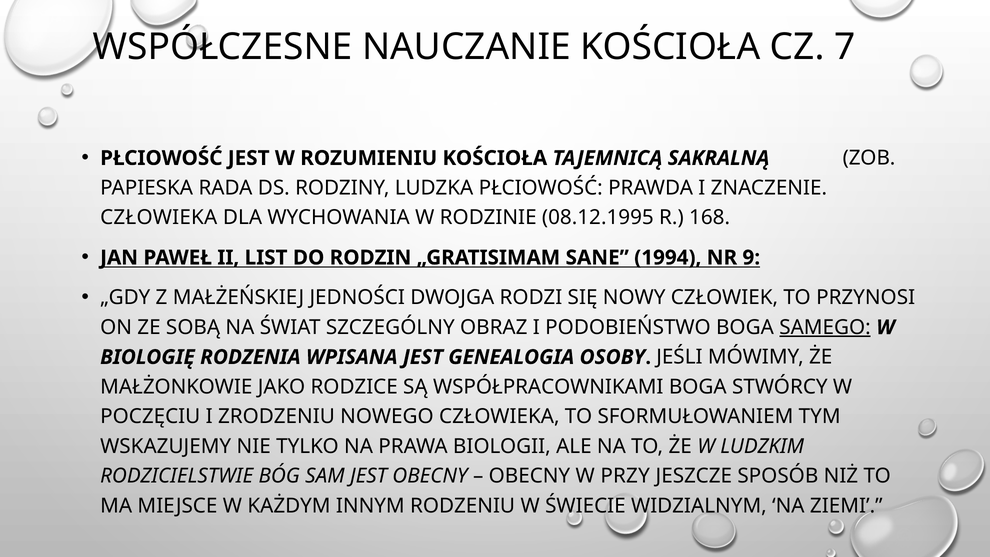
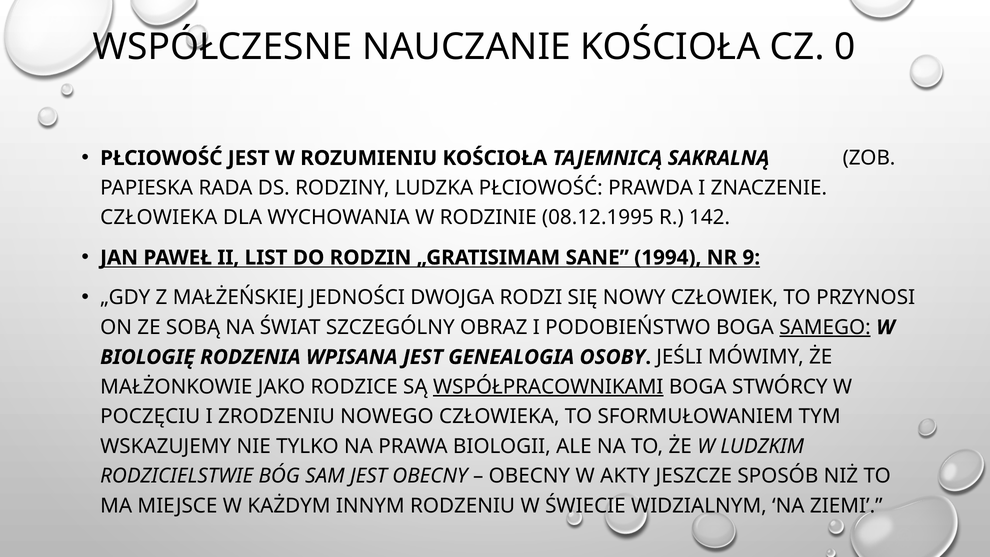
7: 7 -> 0 (845, 47)
168: 168 -> 142 (710, 218)
WSPÓŁPRACOWNIKAMI underline: none -> present (548, 387)
PRZY: PRZY -> AKTY (625, 476)
